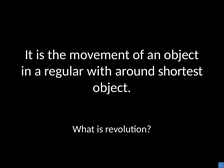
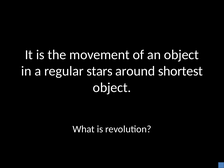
with: with -> stars (100, 71)
